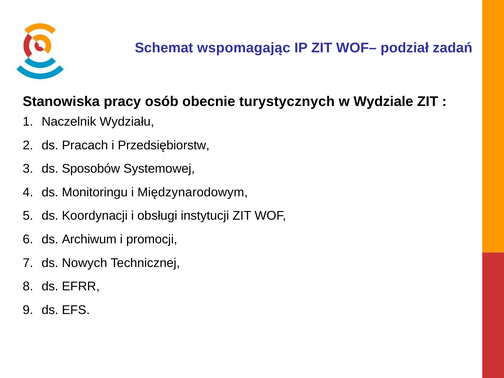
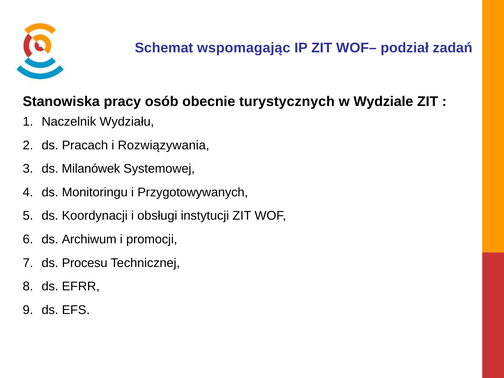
Przedsiębiorstw: Przedsiębiorstw -> Rozwiązywania (164, 145)
Sposobów: Sposobów -> Milanówek (91, 169)
Międzynarodowym: Międzynarodowym -> Przygotowywanych (193, 192)
Nowych: Nowych -> Procesu (85, 263)
